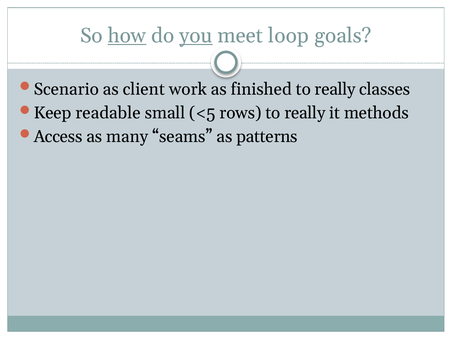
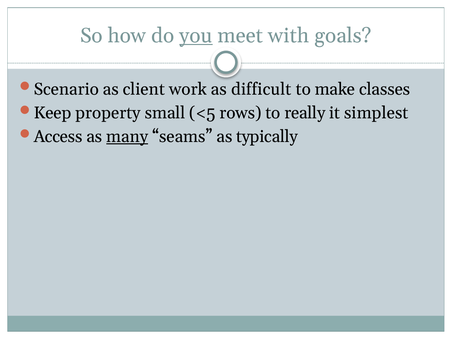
how underline: present -> none (127, 36)
loop: loop -> with (289, 36)
finished: finished -> difficult (261, 89)
really: really -> make (335, 89)
readable: readable -> property (108, 113)
methods: methods -> simplest (376, 113)
many underline: none -> present (127, 137)
patterns: patterns -> typically (267, 137)
